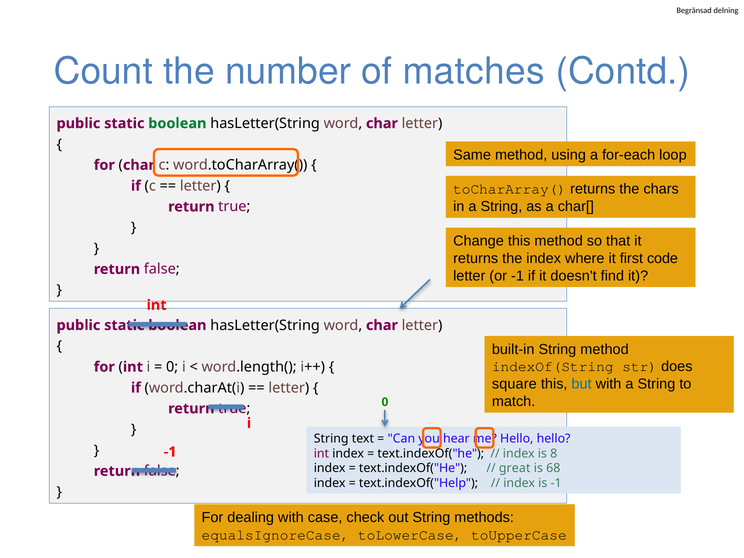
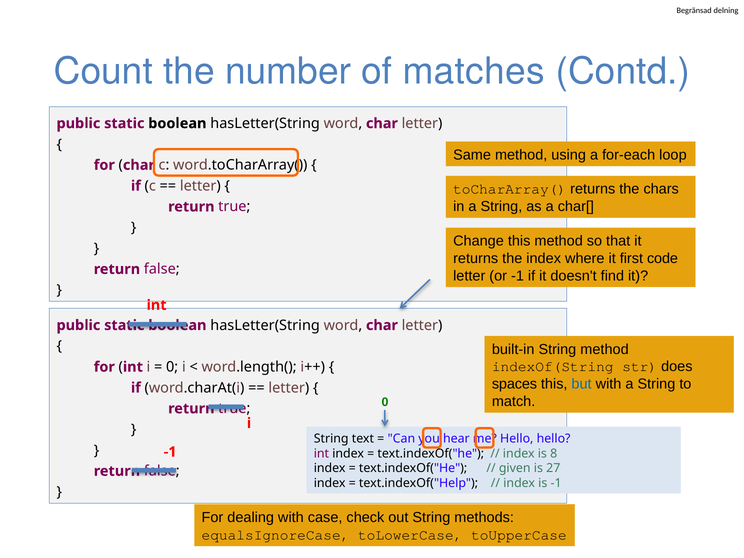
boolean colour: green -> black (177, 123)
square: square -> spaces (514, 384)
great: great -> given (515, 468)
68: 68 -> 27 (553, 468)
